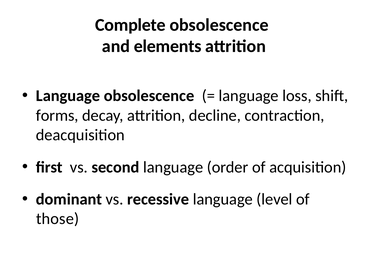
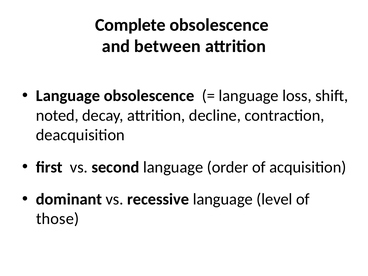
elements: elements -> between (167, 46)
forms: forms -> noted (57, 115)
